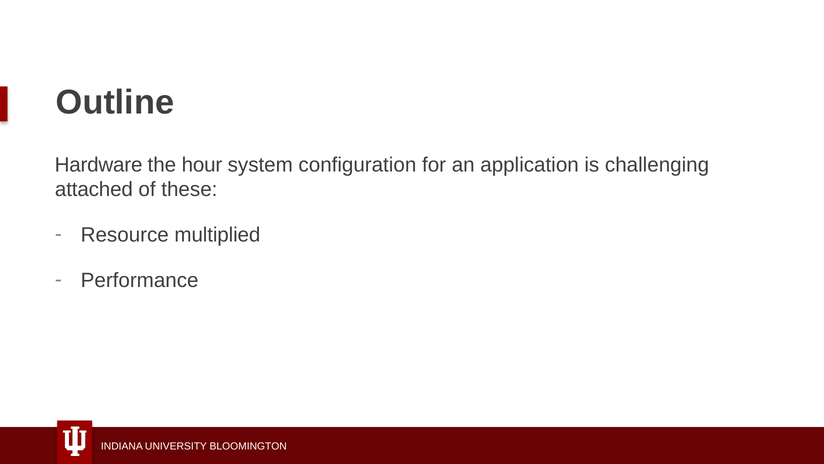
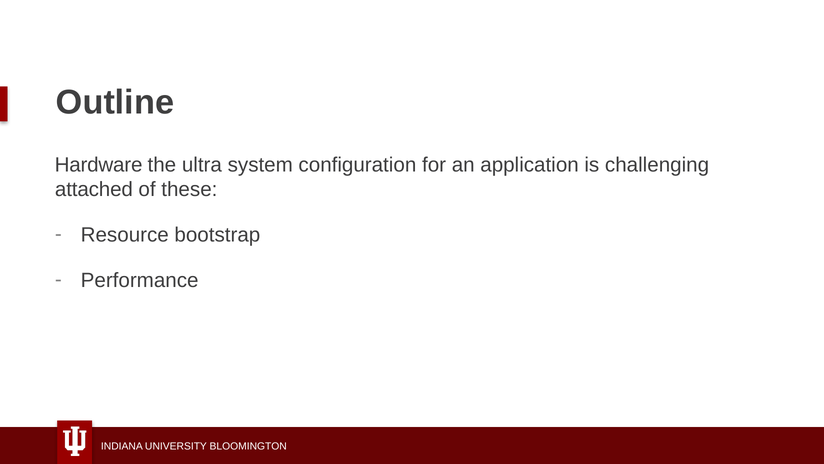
hour: hour -> ultra (202, 165)
multiplied: multiplied -> bootstrap (217, 235)
